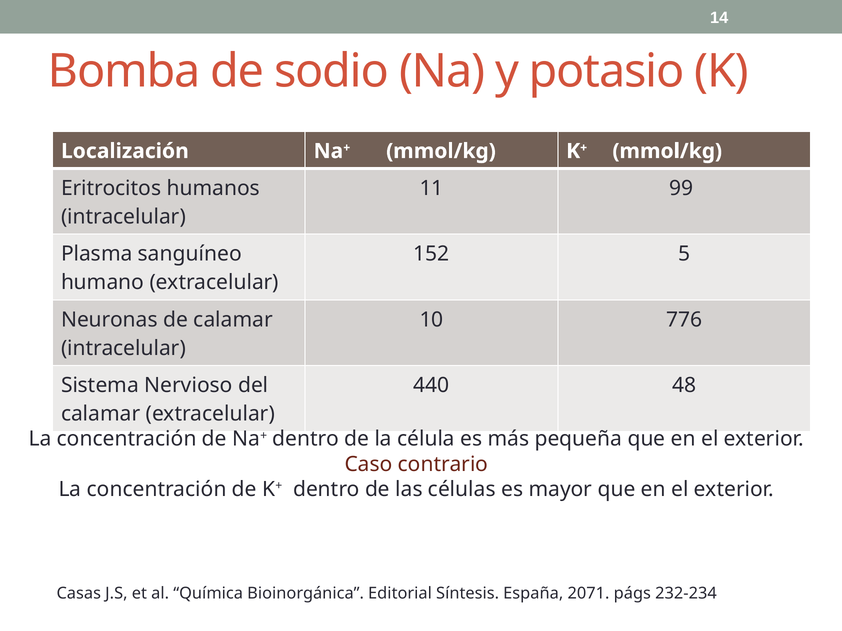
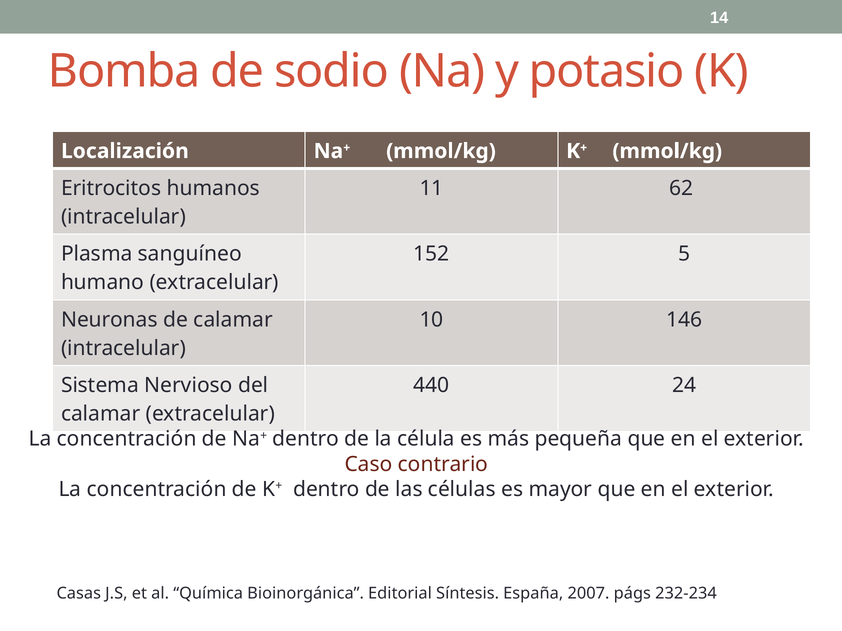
99: 99 -> 62 (681, 188)
776: 776 -> 146 (684, 320)
48: 48 -> 24 (684, 386)
2071: 2071 -> 2007 (588, 594)
